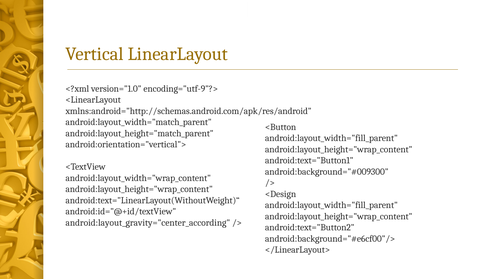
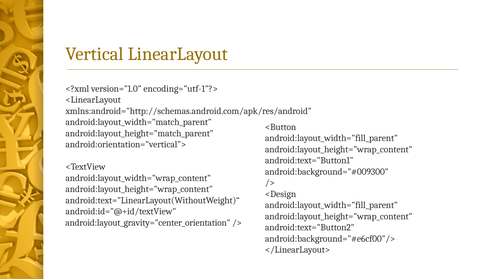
encoding="utf-9"?>: encoding="utf-9"?> -> encoding="utf-1"?> (181, 89)
android:layout_gravity="center_according: android:layout_gravity="center_according -> android:layout_gravity="center_orientation (148, 222)
